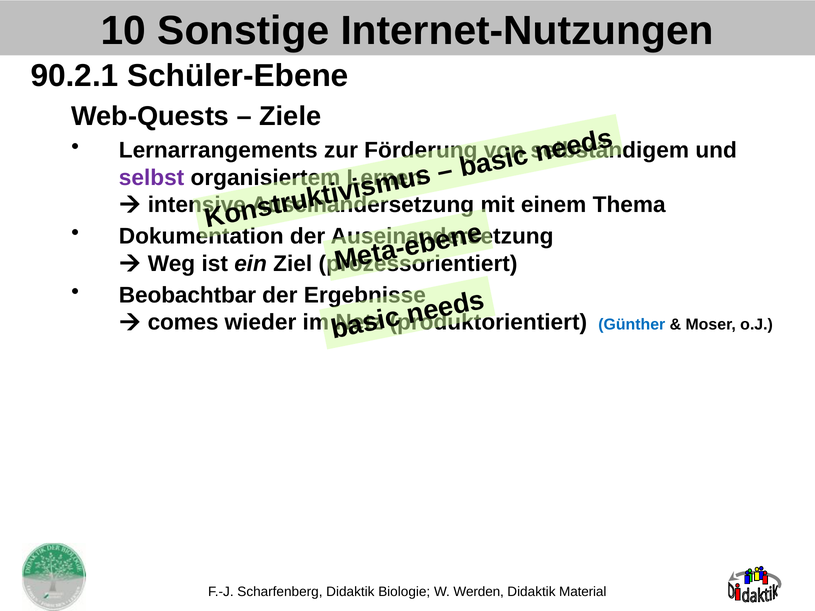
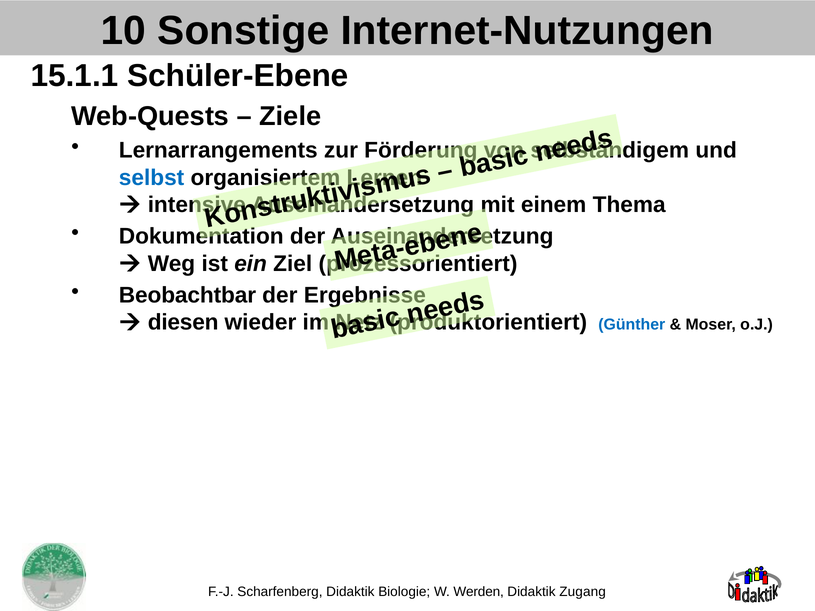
90.2.1: 90.2.1 -> 15.1.1 (74, 76)
selbst colour: purple -> blue (152, 178)
comes: comes -> diesen (183, 323)
Material: Material -> Zugang (583, 592)
